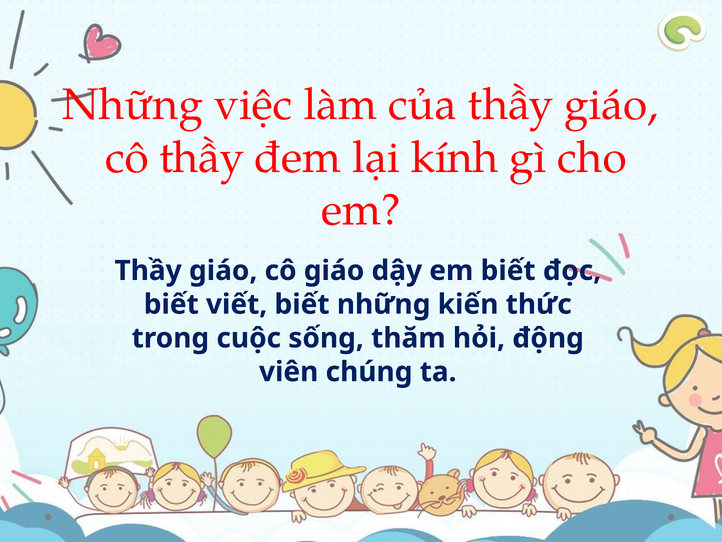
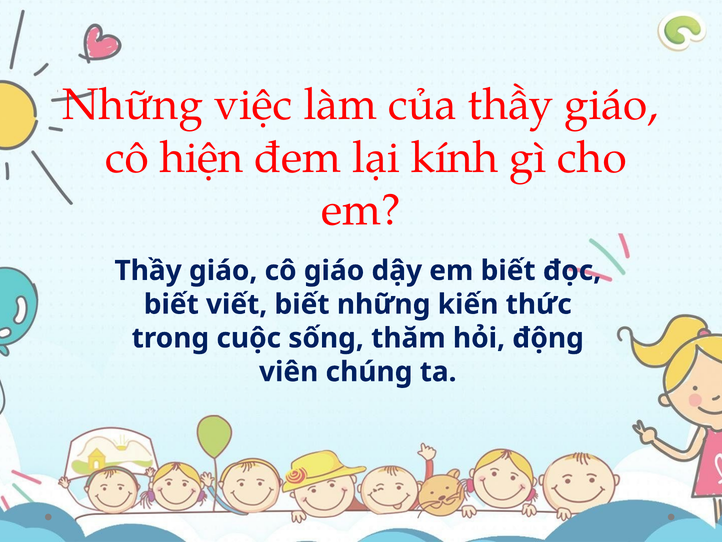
cô thầy: thầy -> hiện (202, 157)
